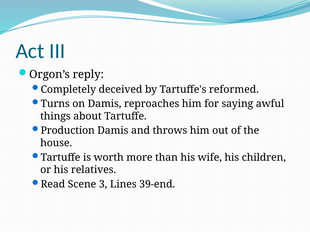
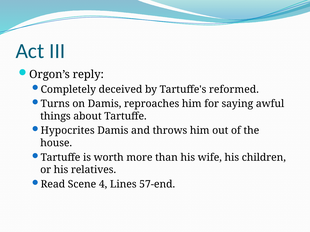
Production: Production -> Hypocrites (68, 131)
3: 3 -> 4 (103, 185)
39-end: 39-end -> 57-end (157, 185)
